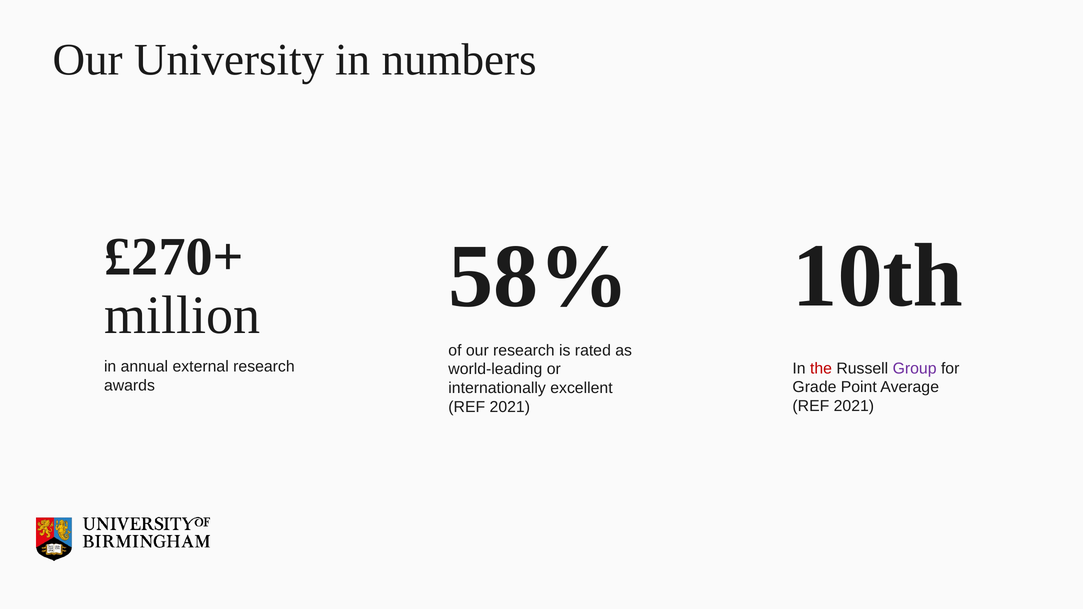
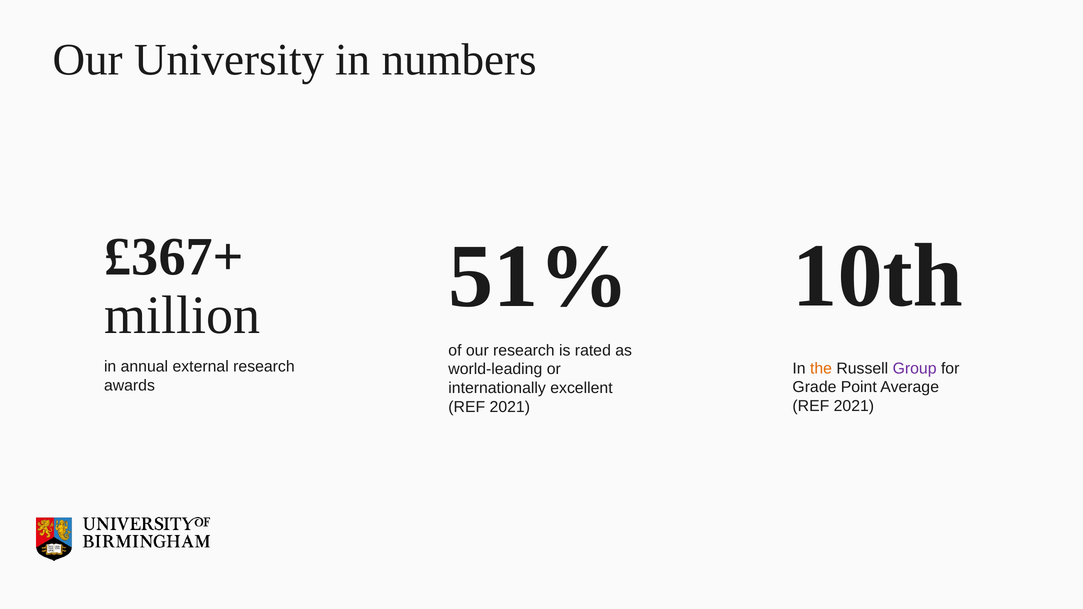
£270+: £270+ -> £367+ (174, 257)
58%: 58% -> 51% (539, 276)
the colour: red -> orange (821, 368)
